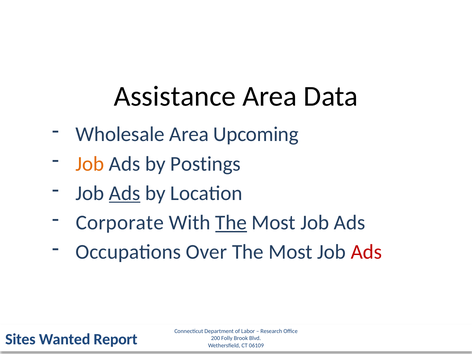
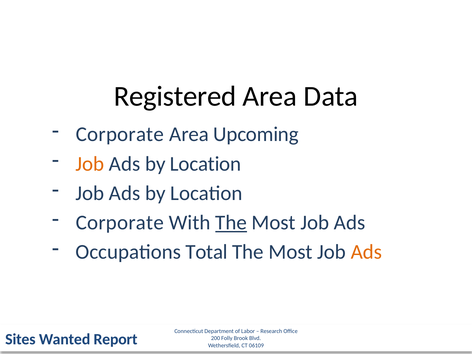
Assistance: Assistance -> Registered (175, 96)
Wholesale: Wholesale -> Corporate (120, 134)
Postings: Postings -> Location (206, 164)
Ads underline: present -> none (125, 193)
Over: Over -> Total (207, 252)
Ads colour: red -> orange (366, 252)
